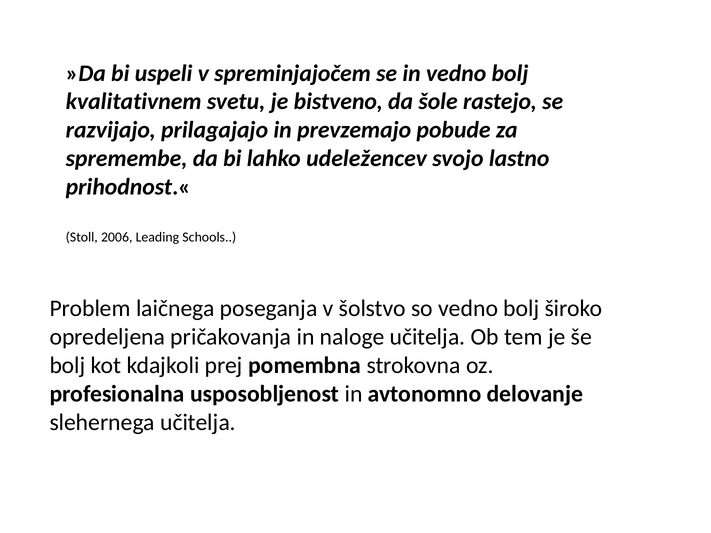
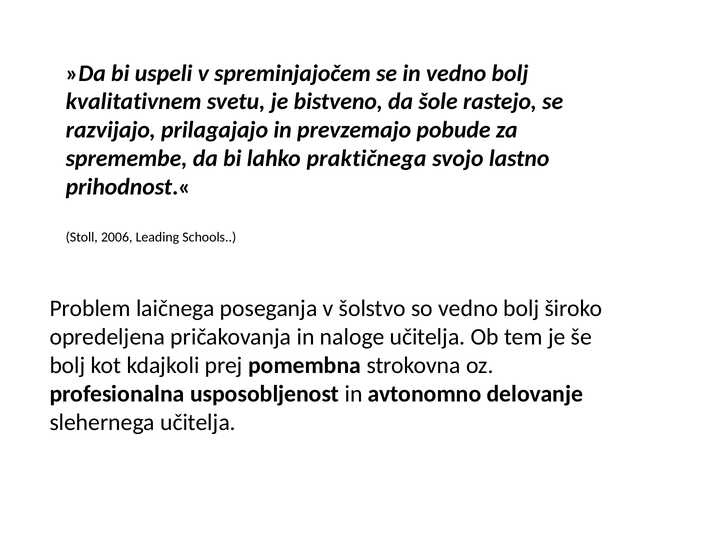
udeležencev: udeležencev -> praktičnega (366, 159)
